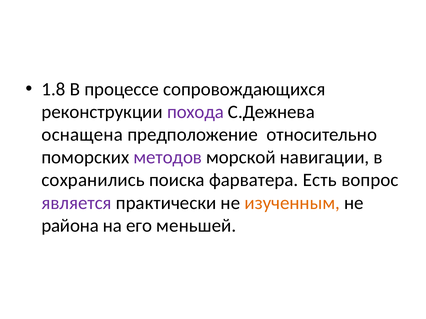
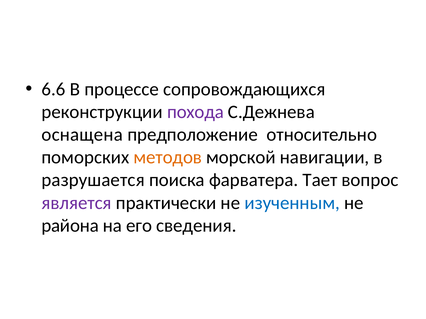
1.8: 1.8 -> 6.6 (54, 89)
методов colour: purple -> orange (168, 158)
сохранились: сохранились -> разрушается (93, 180)
Есть: Есть -> Тает (320, 180)
изученным colour: orange -> blue (292, 203)
меньшей: меньшей -> сведения (196, 226)
